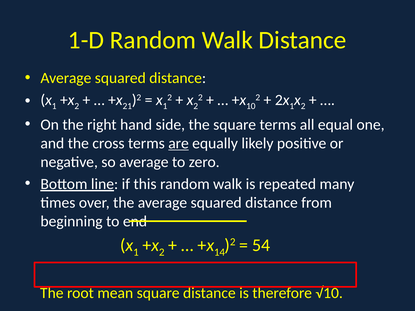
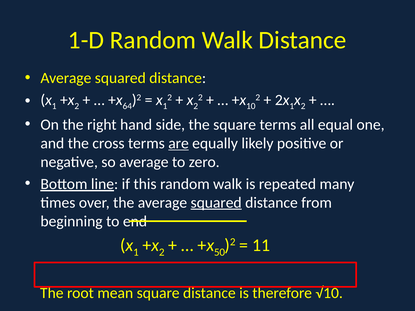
21: 21 -> 64 (127, 106)
squared underline: none -> present (216, 203)
14: 14 -> 50 (220, 252)
54: 54 -> 11 (261, 245)
